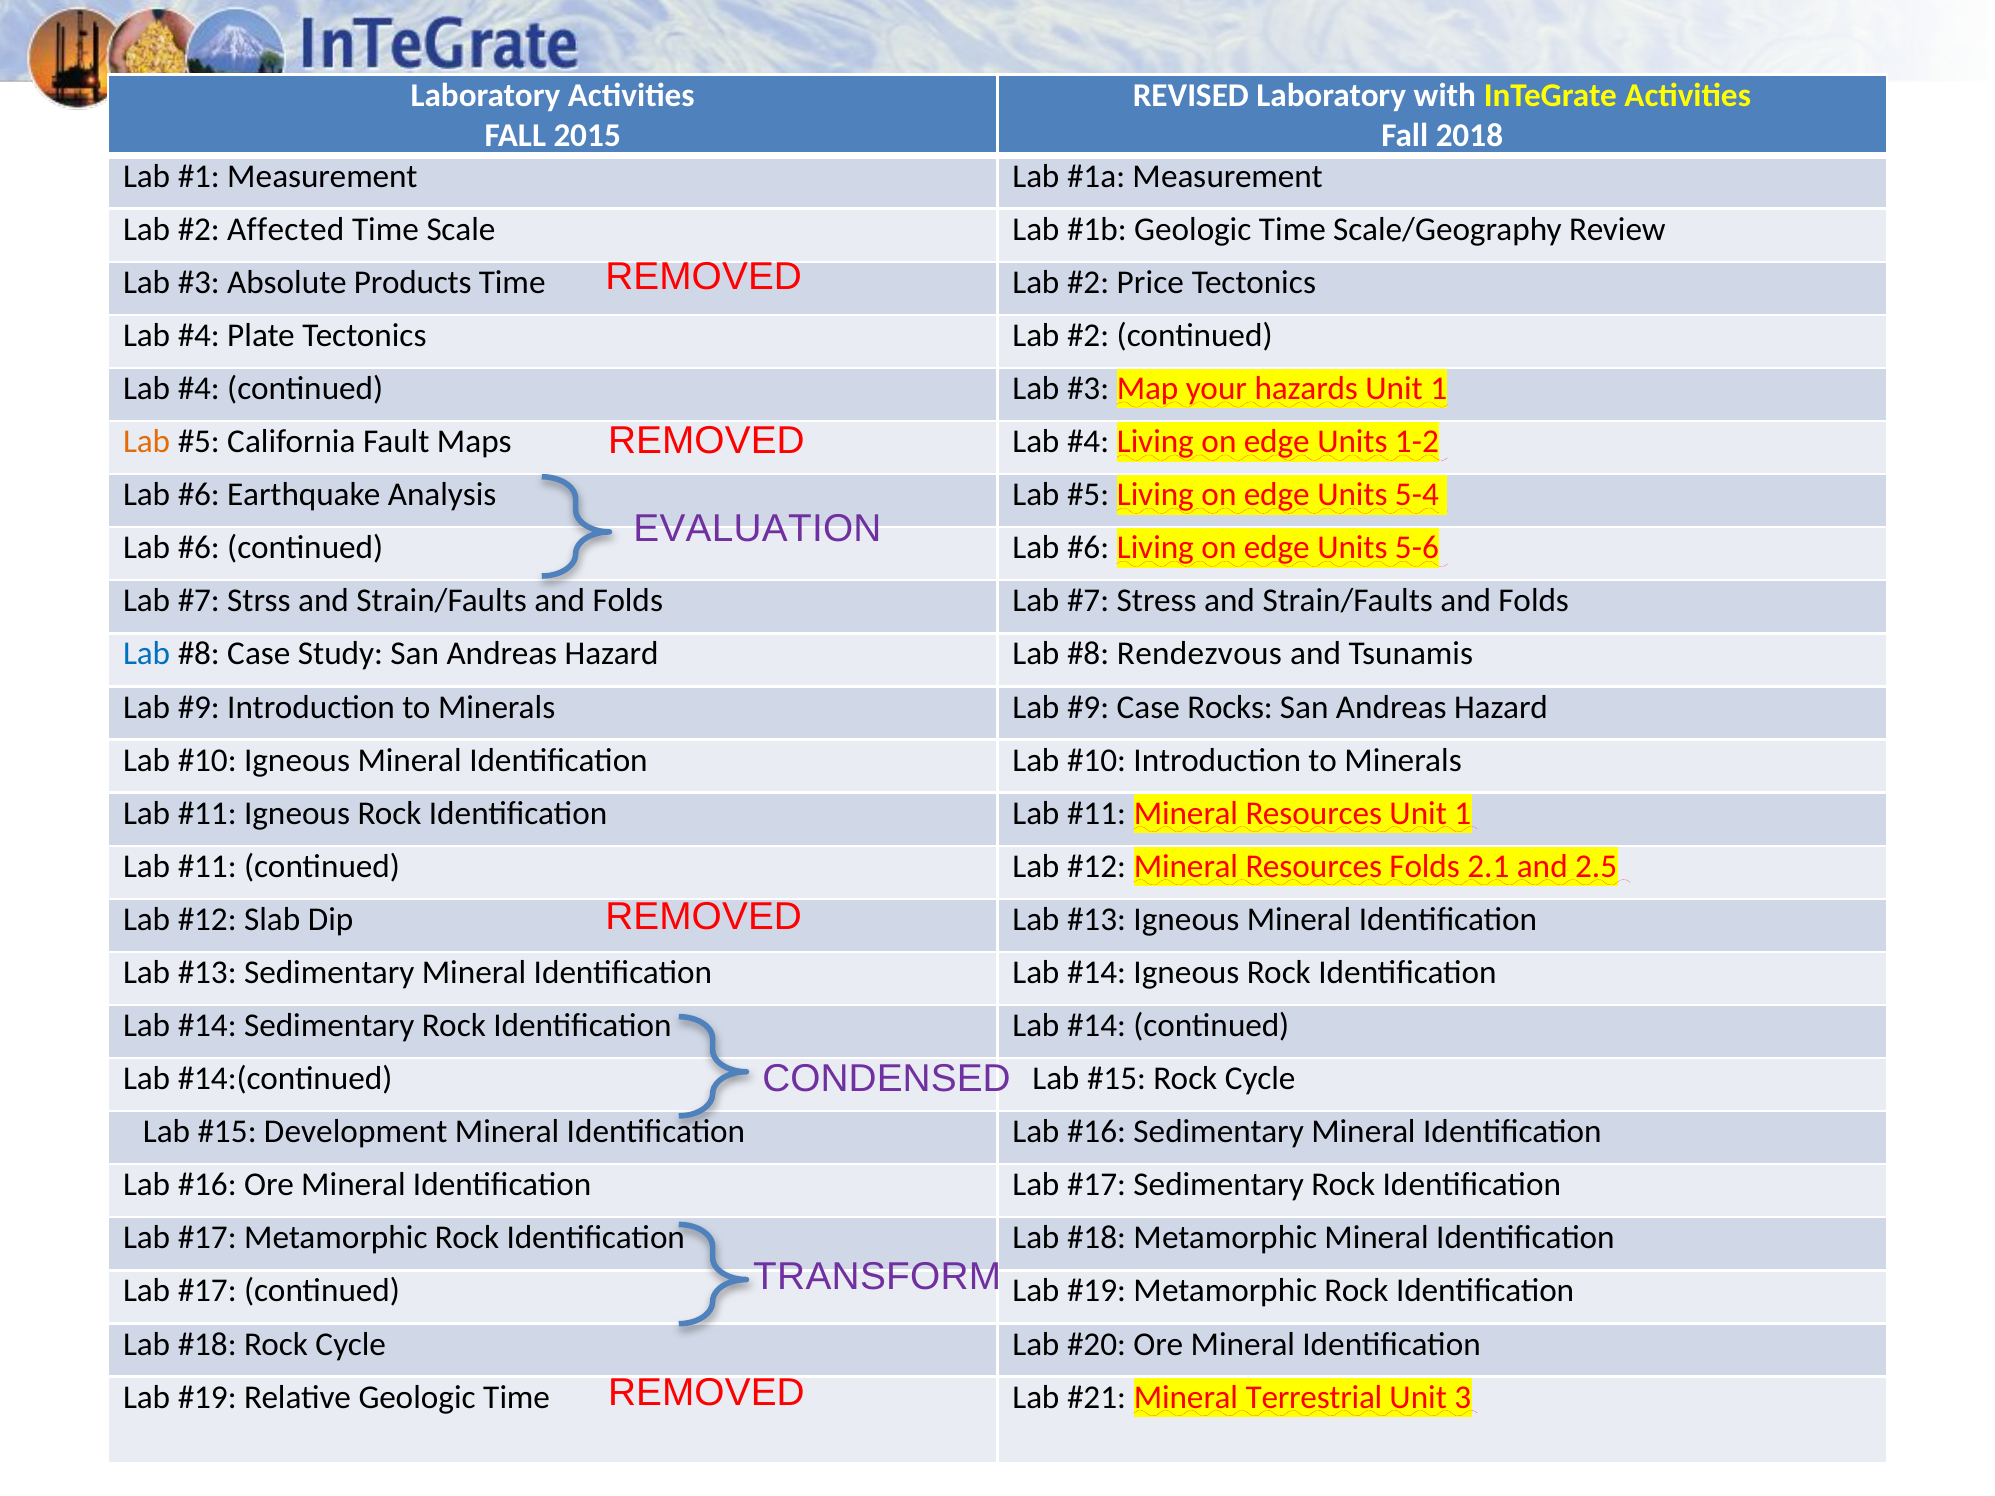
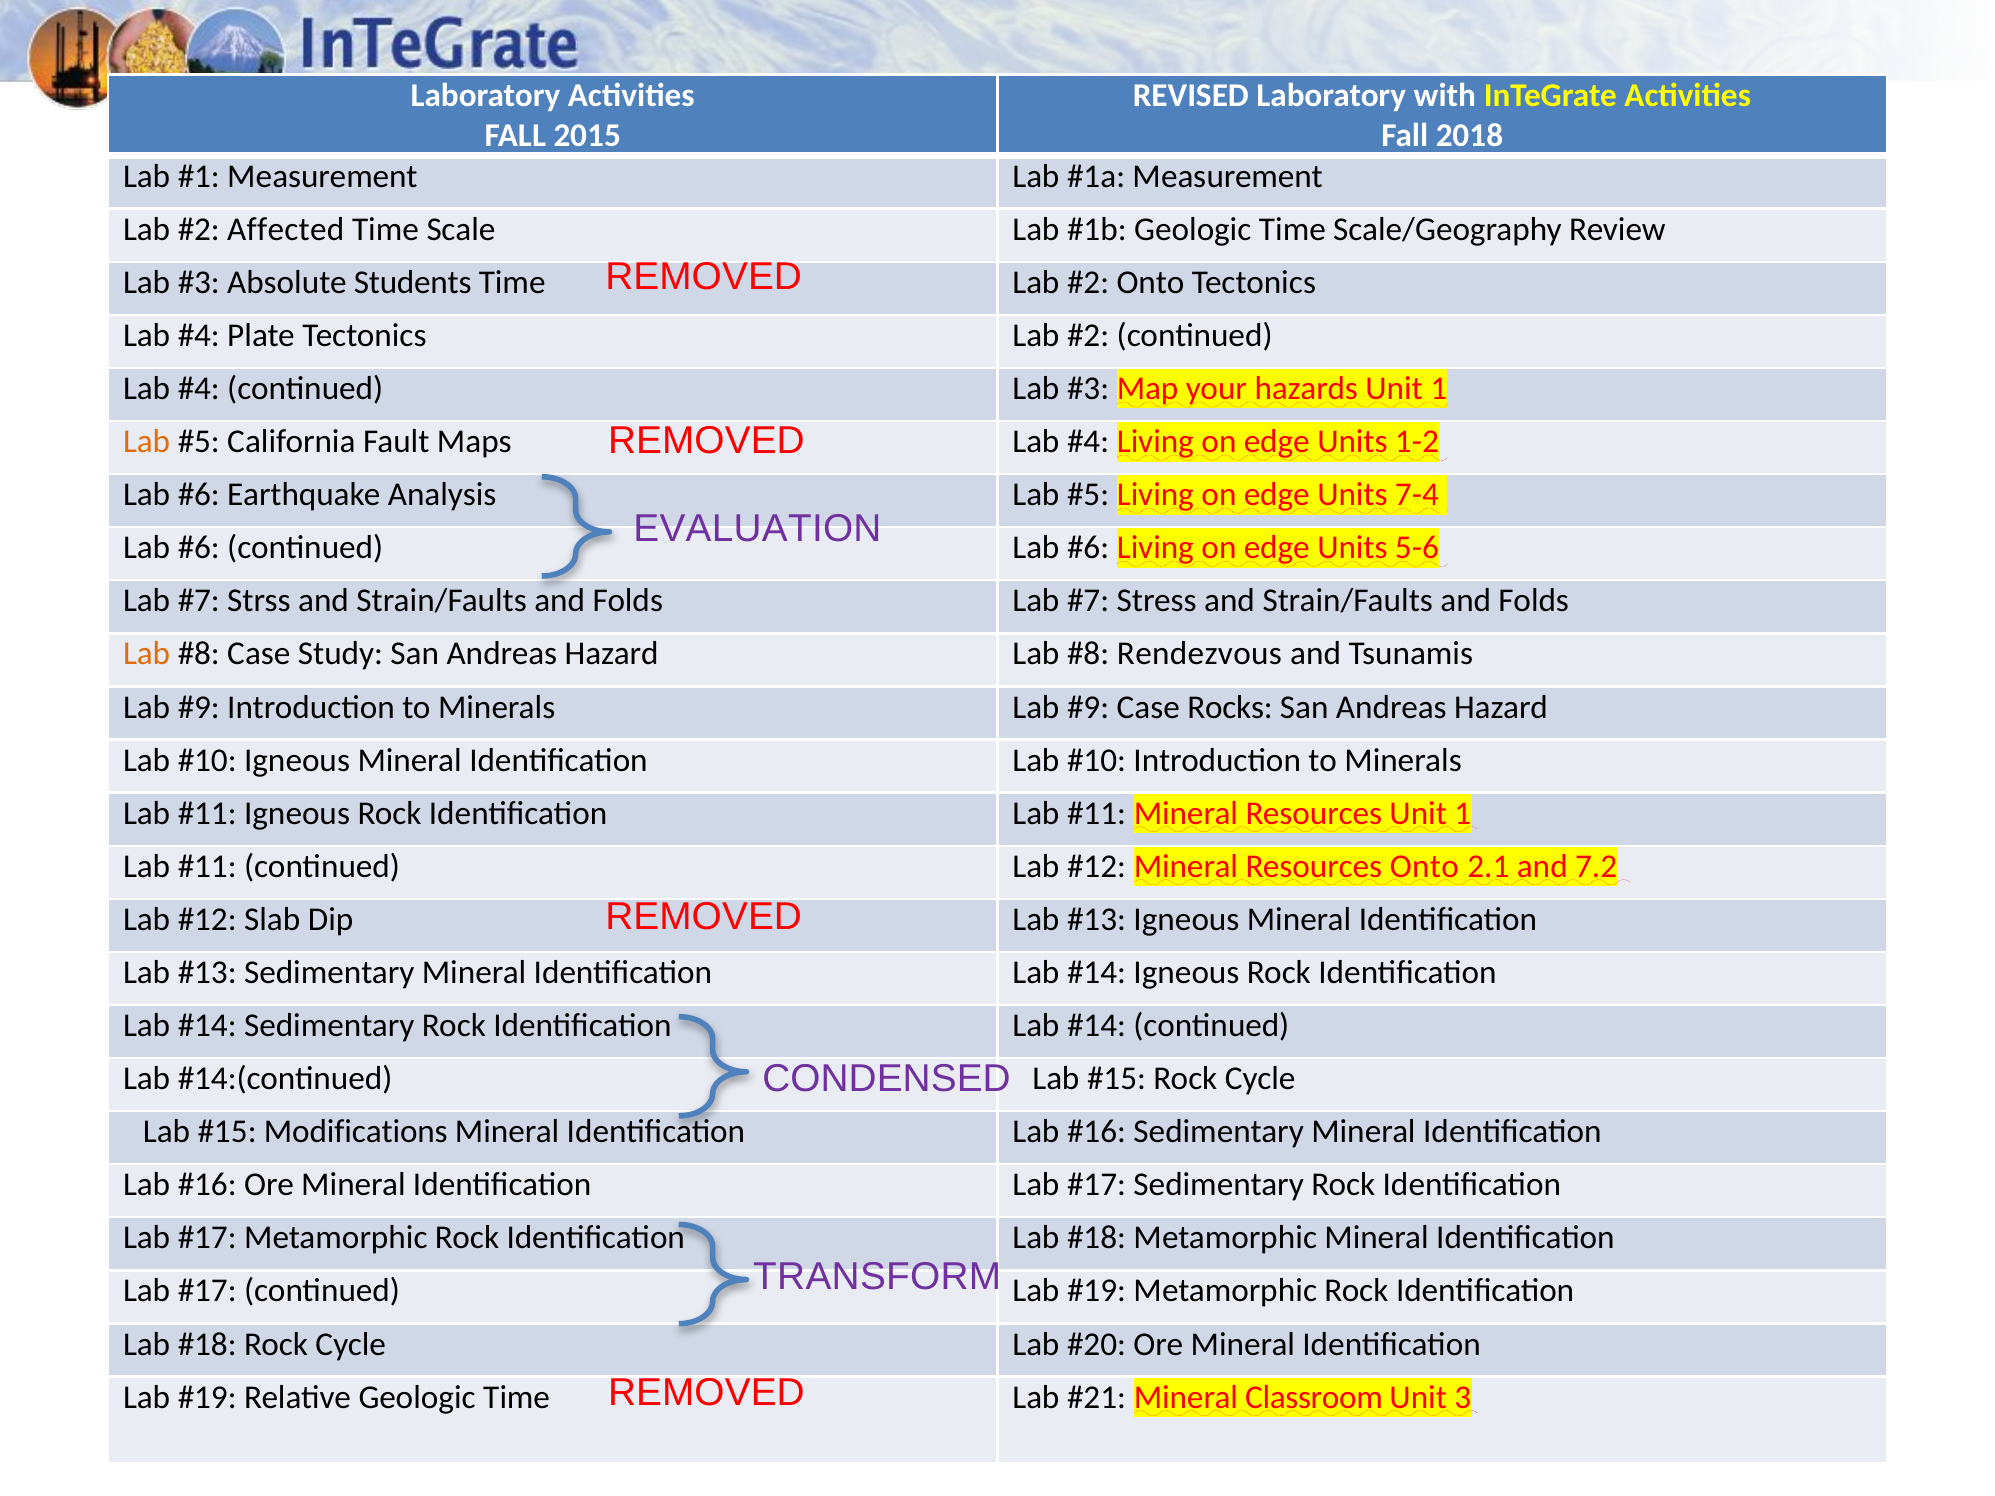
Products: Products -> Students (413, 282)
Price: Price -> Onto (1150, 282)
5-4: 5-4 -> 7-4 (1417, 495)
Lab colour: blue -> orange (147, 654)
Resources Folds: Folds -> Onto (1424, 866)
2.5: 2.5 -> 7.2 (1596, 866)
Development: Development -> Modifications (356, 1132)
Terrestrial: Terrestrial -> Classroom (1314, 1397)
